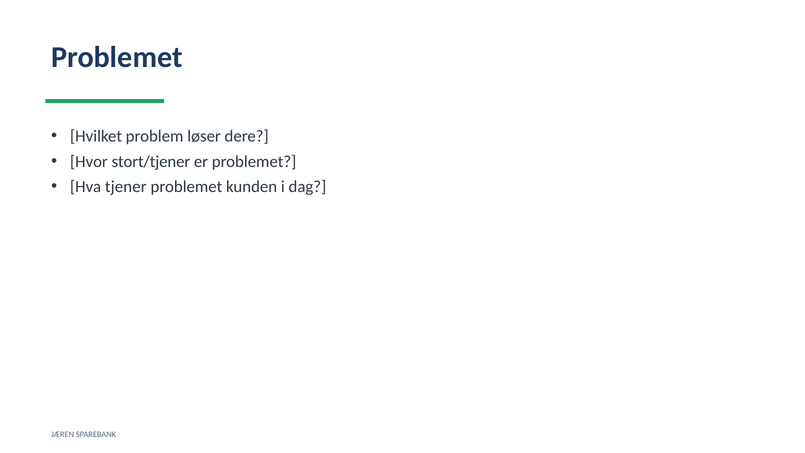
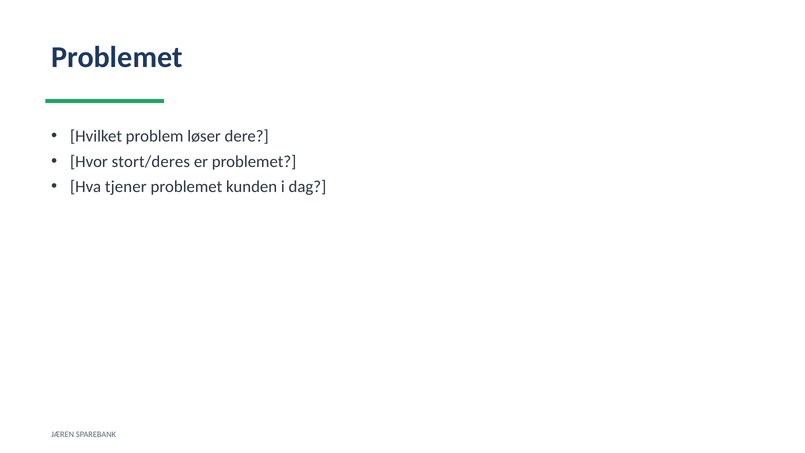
stort/tjener: stort/tjener -> stort/deres (151, 162)
